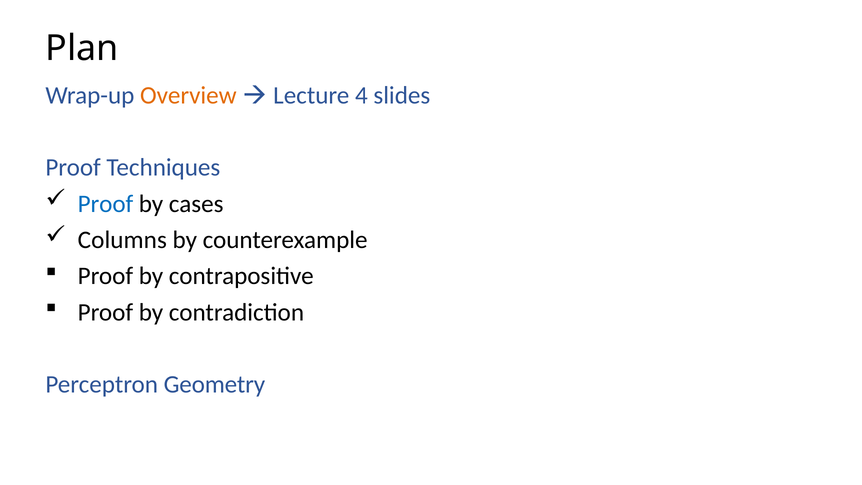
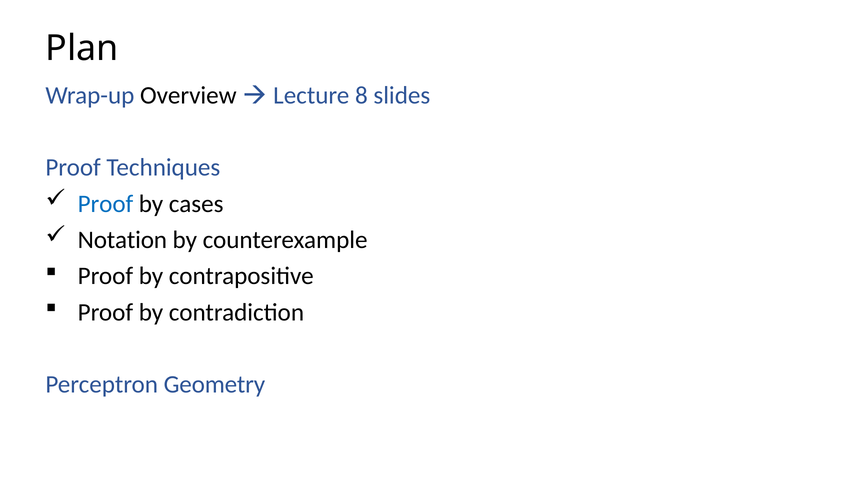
Overview colour: orange -> black (188, 95)
4: 4 -> 8 (361, 95)
Columns: Columns -> Notation (122, 240)
